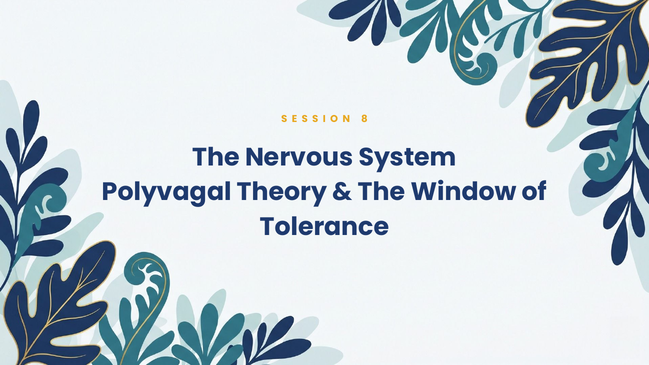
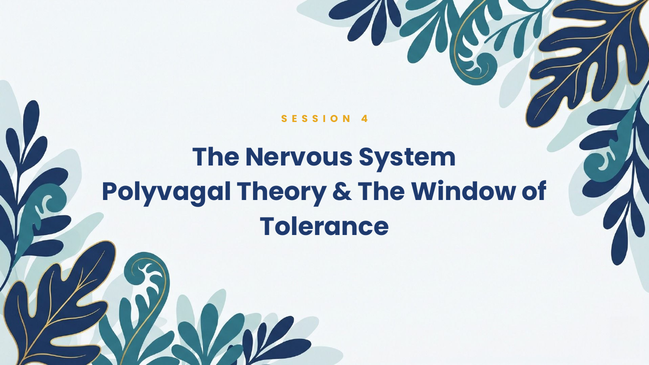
8: 8 -> 4 (364, 119)
